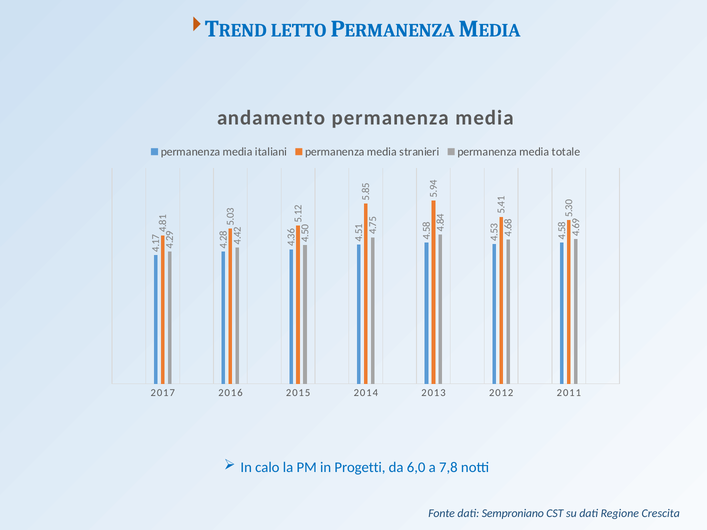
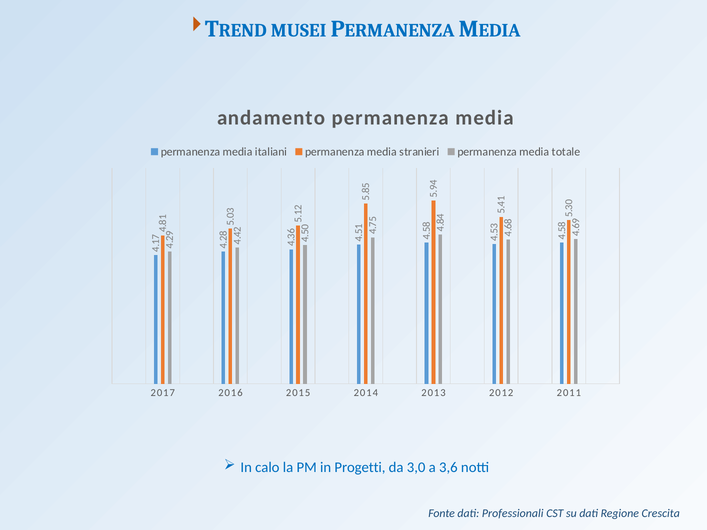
LETTO: LETTO -> MUSEI (299, 30)
6,0: 6,0 -> 3,0 (416, 468)
7,8: 7,8 -> 3,6 (448, 468)
Semproniano: Semproniano -> Professionali (513, 514)
